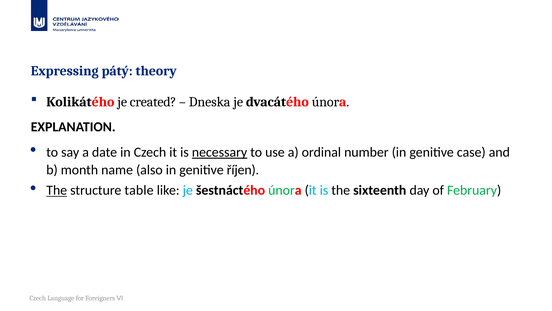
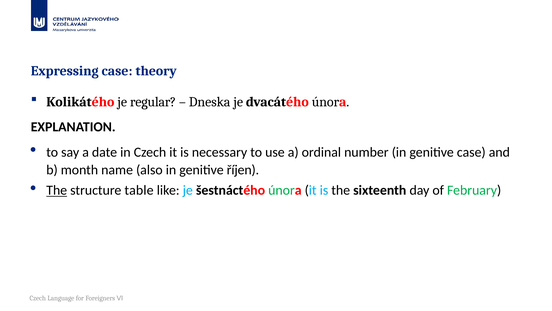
Expressing pátý: pátý -> case (117, 71)
created: created -> regular (153, 102)
necessary underline: present -> none (220, 152)
